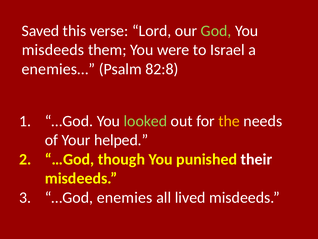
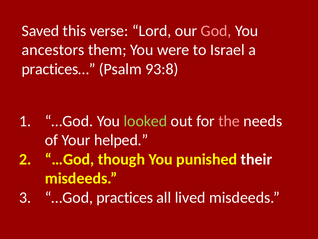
God colour: light green -> pink (216, 31)
misdeeds: misdeeds -> ancestors (53, 50)
enemies…: enemies… -> practices… (59, 69)
82:8: 82:8 -> 93:8 (162, 69)
the colour: yellow -> pink (229, 121)
enemies: enemies -> practices (125, 197)
